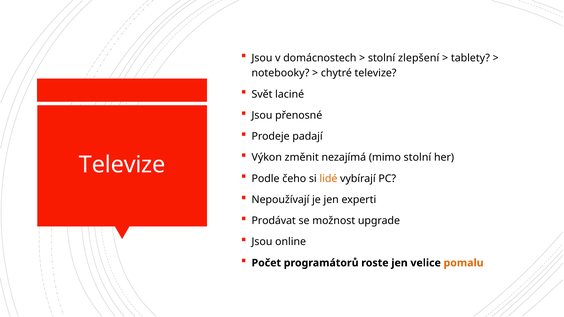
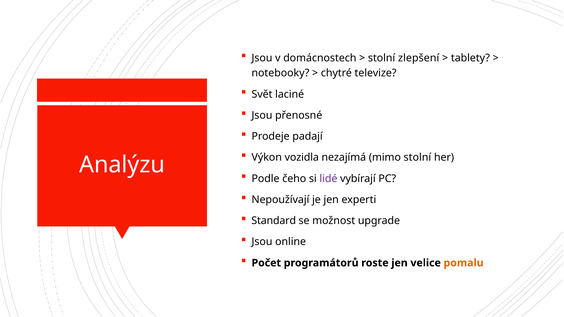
změnit: změnit -> vozidla (302, 158)
Televize: Televize -> Analýzu (122, 165)
lidé colour: orange -> purple (328, 179)
Prodávat: Prodávat -> Standard (274, 221)
